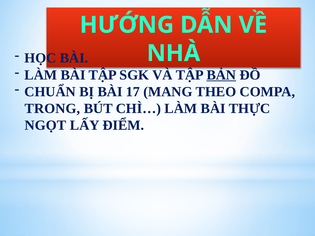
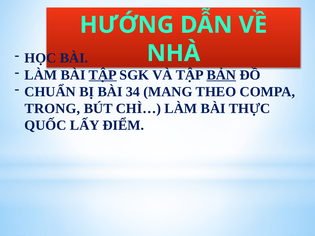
TẬP underline: none -> present (103, 75)
17: 17 -> 34 (133, 92)
NGỌT: NGỌT -> QUỐC (45, 125)
